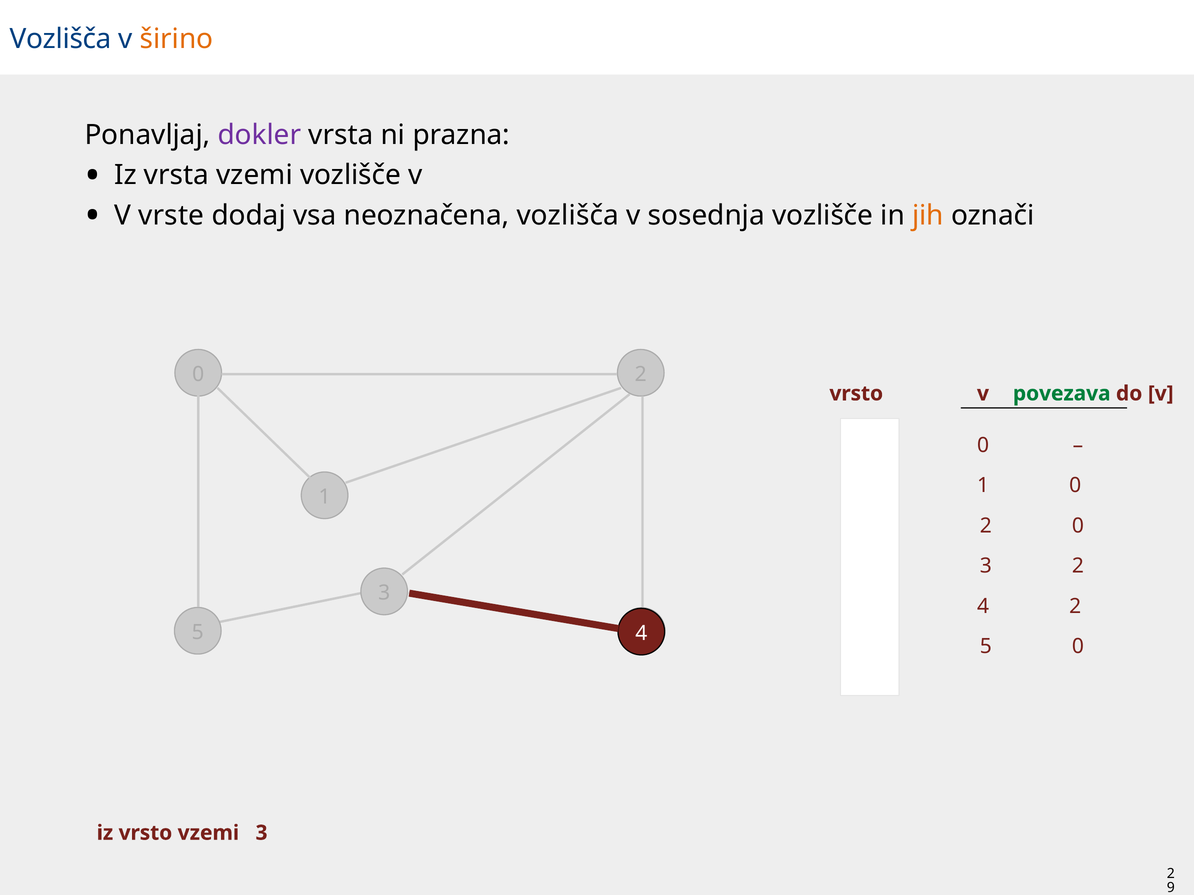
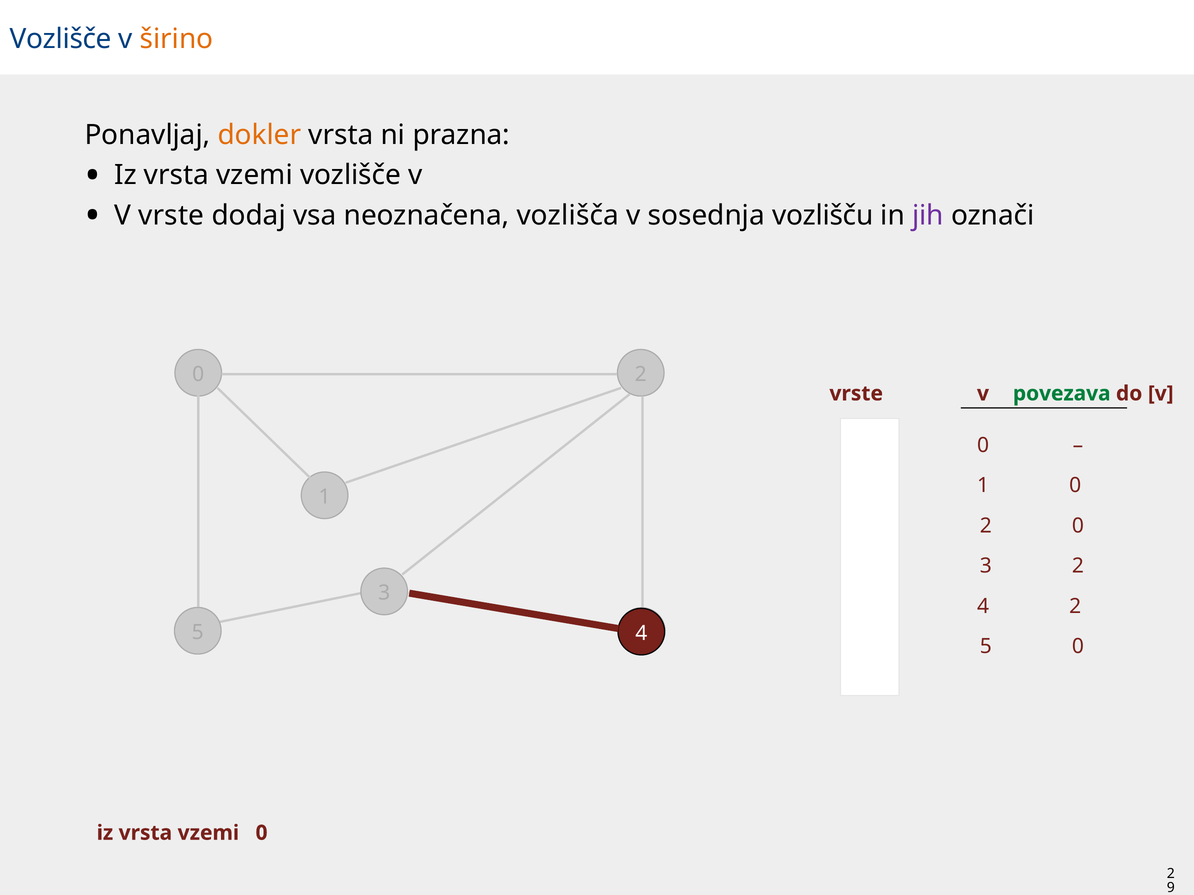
Vozlišča: Vozlišča -> Vozlišče (61, 39)
dokler colour: purple -> orange (259, 135)
sosednja vozlišče: vozlišče -> vozlišču (823, 216)
jih colour: orange -> purple (928, 216)
vrsto: vrsto -> vrste (856, 394)
vrsto: vrsto -> vrsta (145, 833)
vzemi 3: 3 -> 0 (262, 833)
